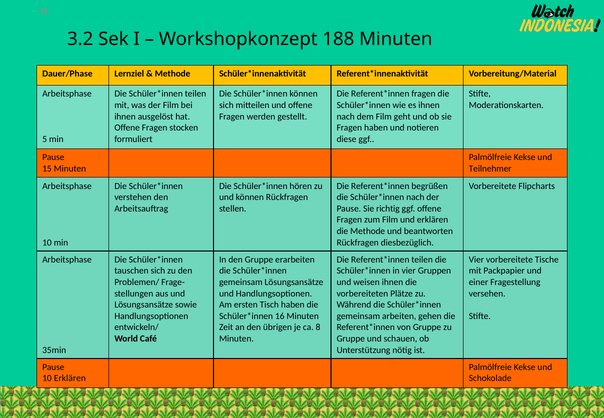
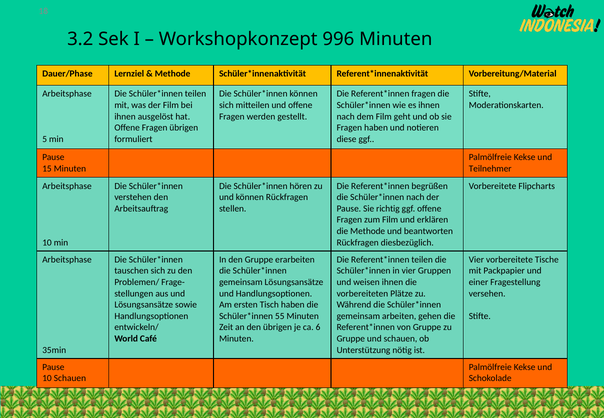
188: 188 -> 996 (338, 39)
Fragen stocken: stocken -> übrigen (184, 128)
16: 16 -> 55 (280, 316)
8: 8 -> 6 (318, 328)
10 Erklären: Erklären -> Schauen (70, 378)
